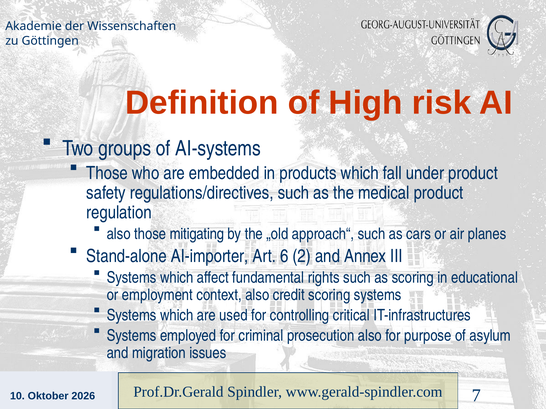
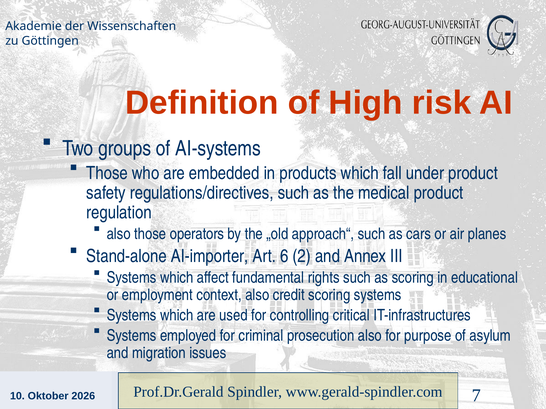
mitigating: mitigating -> operators (197, 234)
